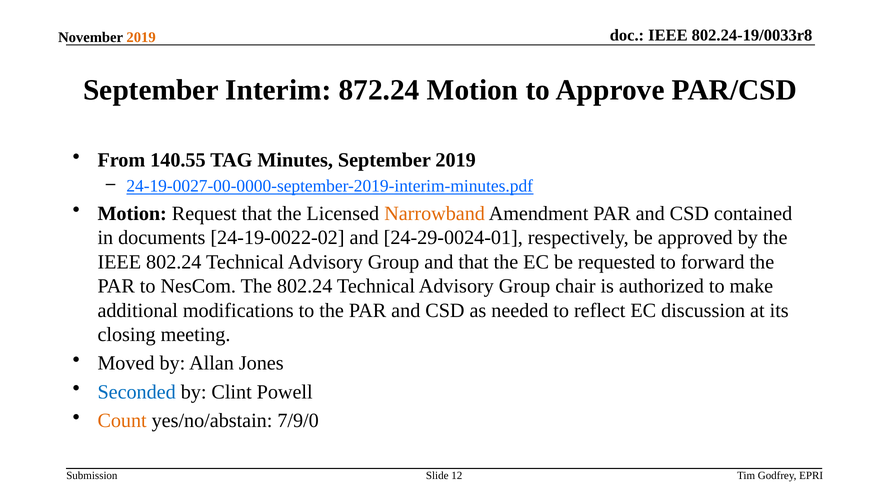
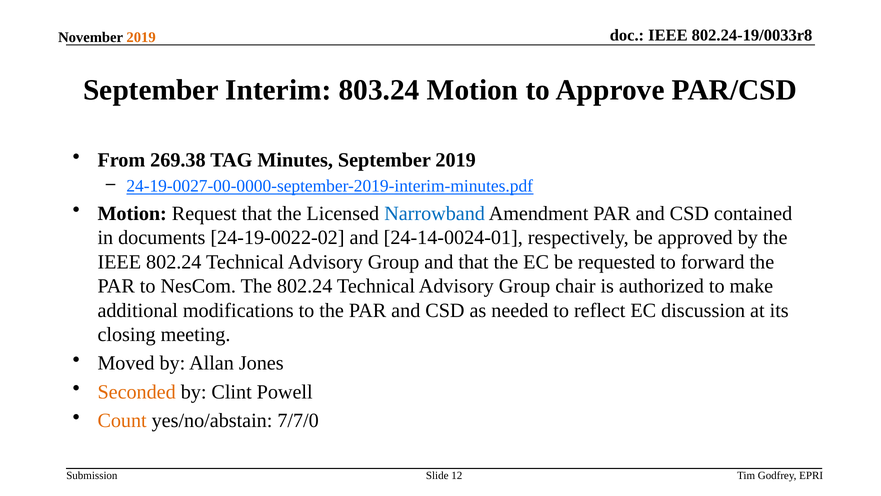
872.24: 872.24 -> 803.24 (379, 90)
140.55: 140.55 -> 269.38 (178, 160)
Narrowband colour: orange -> blue (435, 213)
24-29-0024-01: 24-29-0024-01 -> 24-14-0024-01 (453, 237)
Seconded colour: blue -> orange (137, 392)
7/9/0: 7/9/0 -> 7/7/0 (298, 420)
